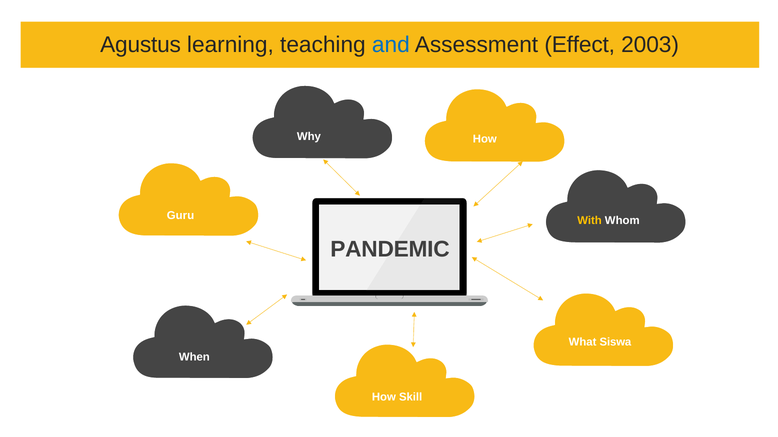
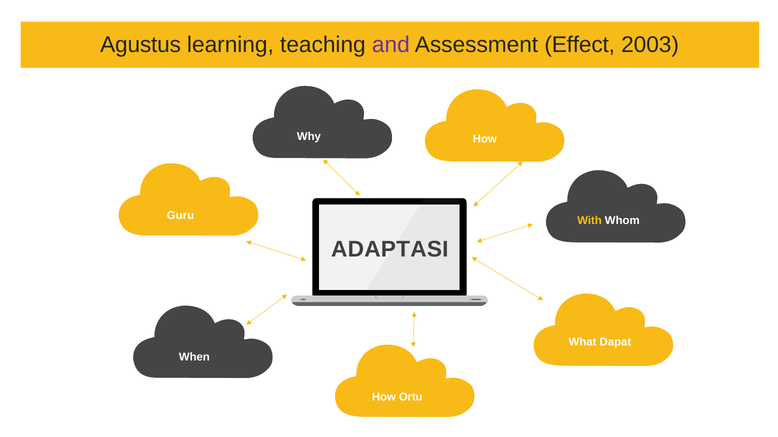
and colour: blue -> purple (391, 45)
PANDEMIC: PANDEMIC -> ADAPTASI (390, 250)
Siswa: Siswa -> Dapat (615, 342)
Skill: Skill -> Ortu (411, 397)
